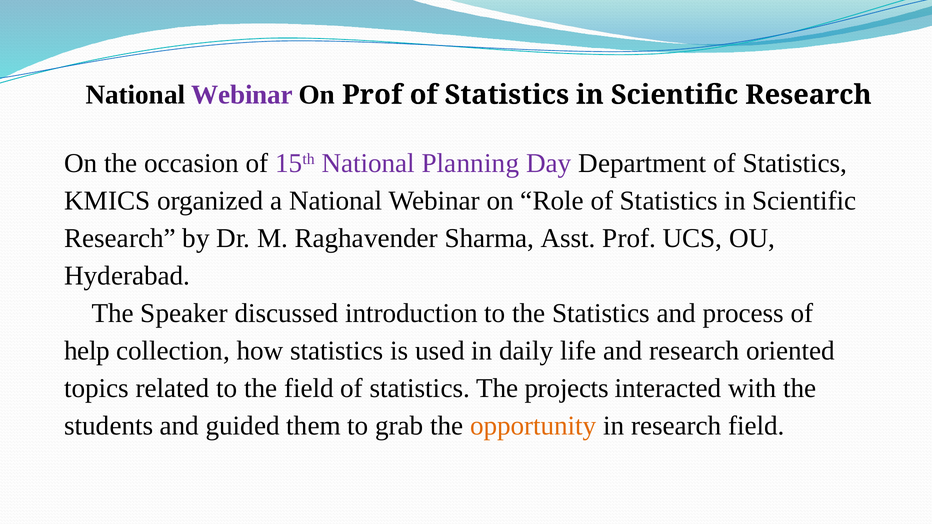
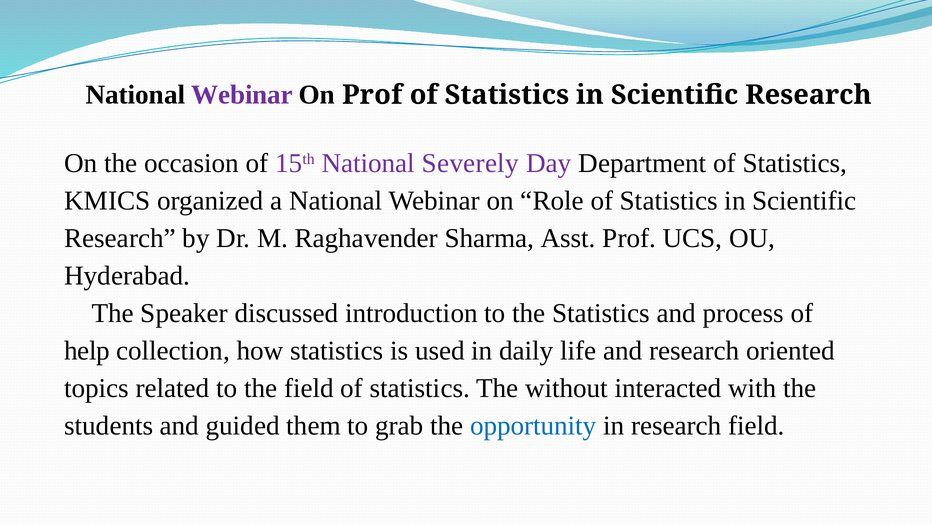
Planning: Planning -> Severely (470, 163)
projects: projects -> without (567, 388)
opportunity colour: orange -> blue (533, 426)
